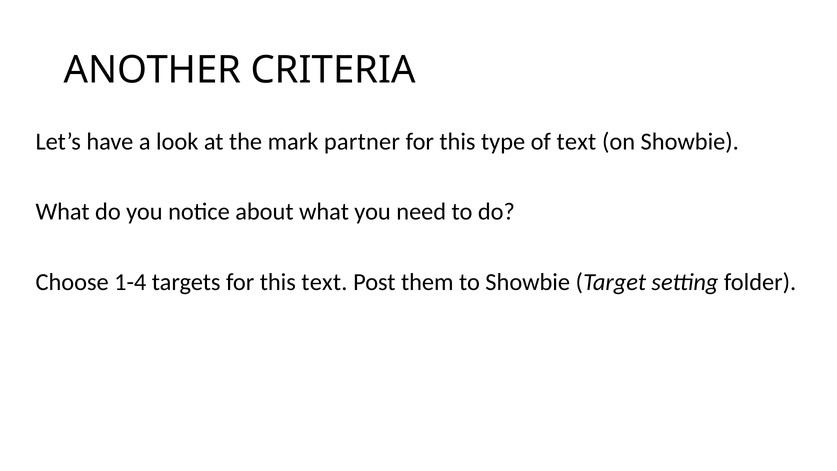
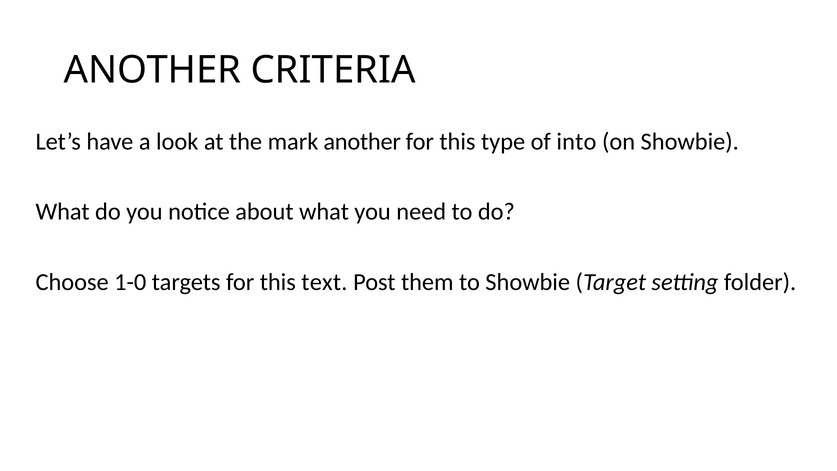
mark partner: partner -> another (362, 142)
of text: text -> into (576, 142)
1-4: 1-4 -> 1-0 (130, 282)
